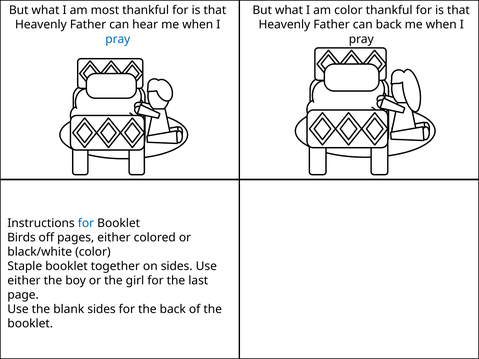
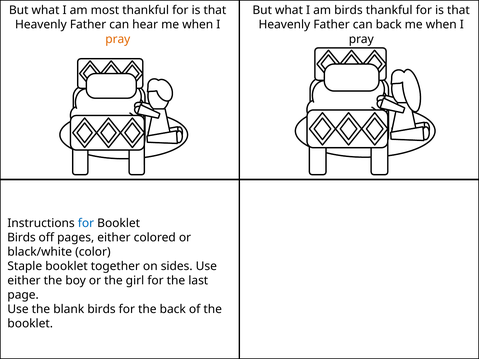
am color: color -> birds (348, 10)
pray colour: blue -> orange (118, 39)
blank sides: sides -> birds (101, 309)
